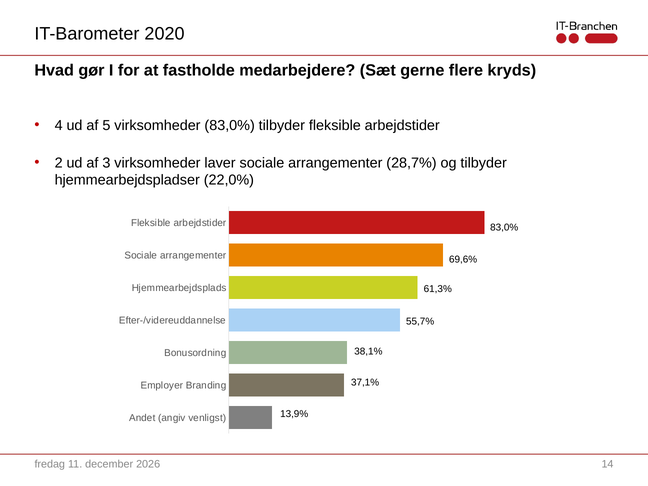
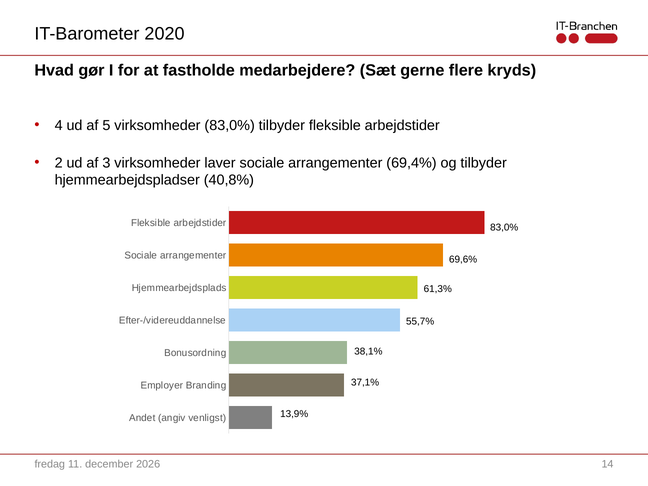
28,7%: 28,7% -> 69,4% (411, 163)
22,0%: 22,0% -> 40,8% (229, 180)
